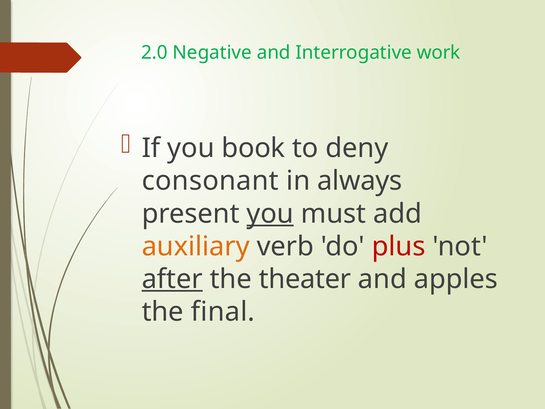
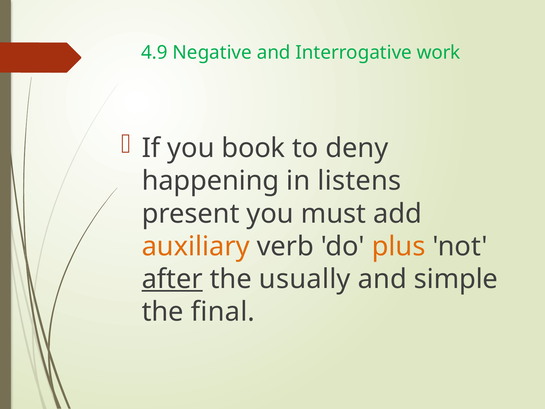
2.0: 2.0 -> 4.9 (154, 52)
consonant: consonant -> happening (211, 181)
always: always -> listens (359, 181)
you underline: present -> none (270, 214)
plus colour: red -> orange (399, 246)
theater: theater -> usually (305, 279)
apples: apples -> simple (456, 279)
